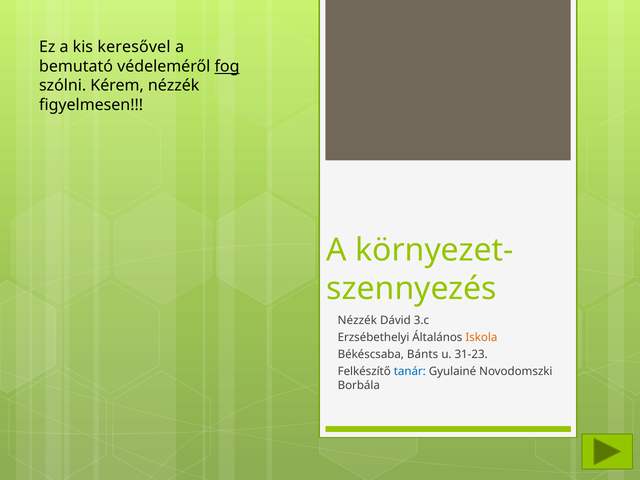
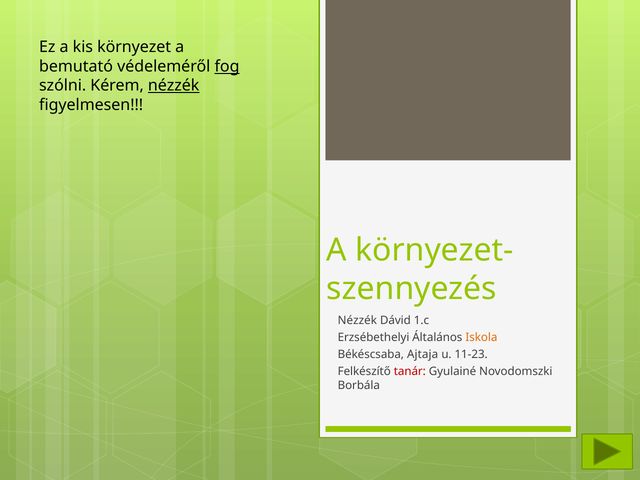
keresővel: keresővel -> környezet (134, 47)
nézzék underline: none -> present (174, 86)
3.c: 3.c -> 1.c (421, 320)
Bánts: Bánts -> Ajtaja (423, 355)
31-23: 31-23 -> 11-23 (471, 355)
tanár colour: blue -> red (410, 372)
